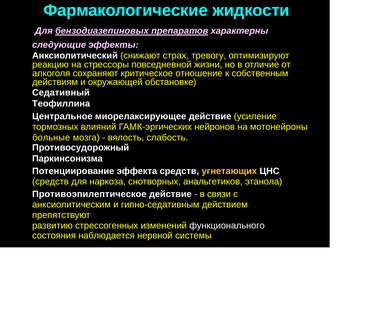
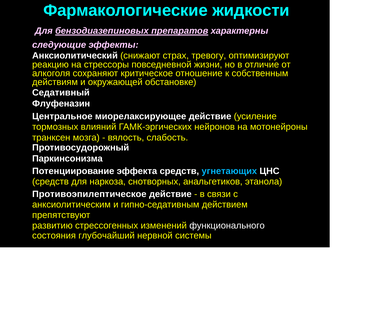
Теофиллина: Теофиллина -> Флуфеназин (61, 103)
больные: больные -> транксен (51, 137)
угнетающих colour: yellow -> light blue (229, 171)
наблюдается: наблюдается -> глубочайший (107, 236)
